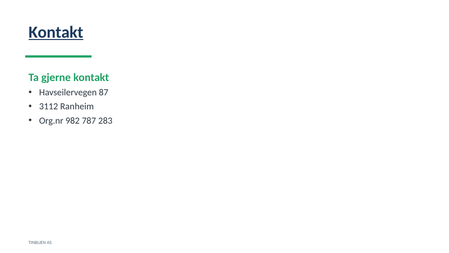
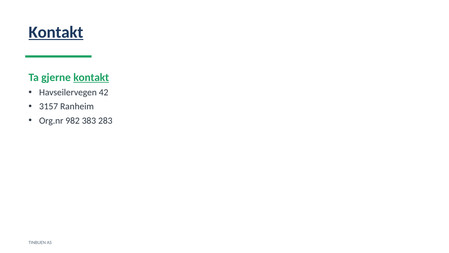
kontakt underline: none -> present (91, 77)
87: 87 -> 42 (104, 92)
3112: 3112 -> 3157 (49, 106)
787: 787 -> 383 (89, 120)
